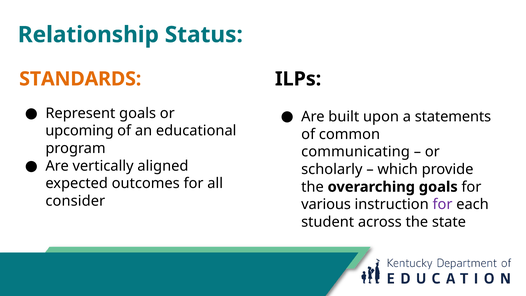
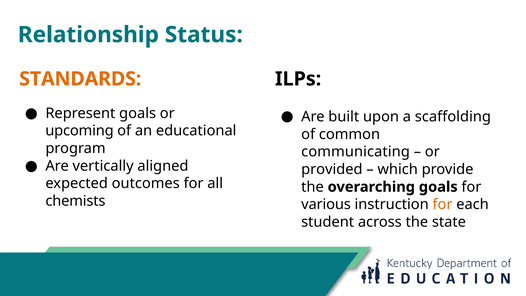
statements: statements -> scaffolding (453, 117)
scholarly: scholarly -> provided (332, 169)
consider: consider -> chemists (75, 201)
for colour: purple -> orange (443, 204)
